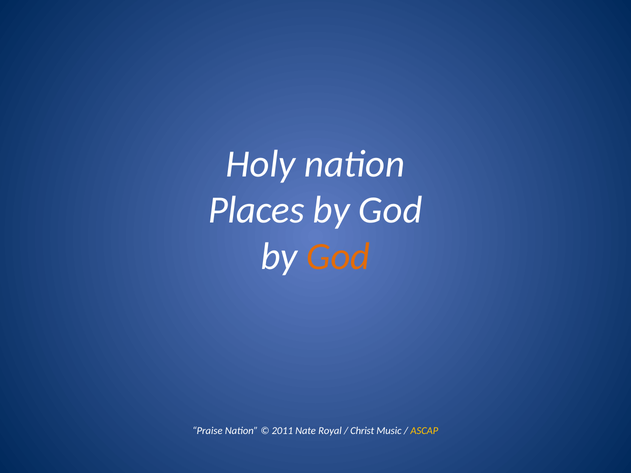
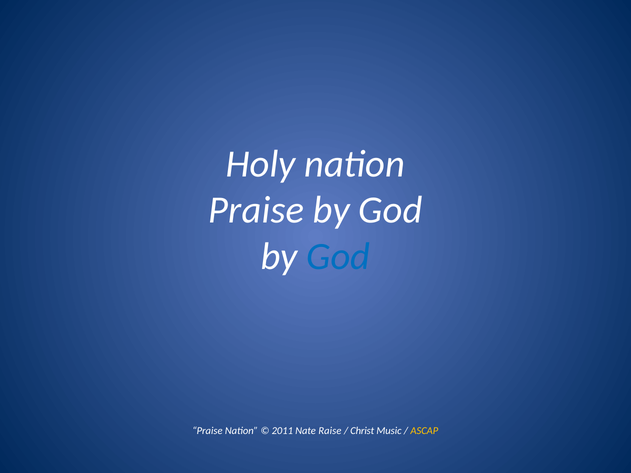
Places: Places -> Praise (256, 210)
God colour: orange -> blue (338, 257)
Royal: Royal -> Raise (330, 431)
